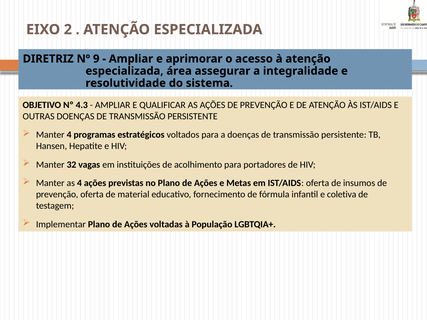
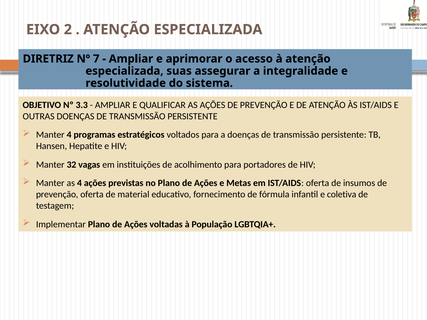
9: 9 -> 7 (96, 59)
área: área -> suas (179, 71)
4.3: 4.3 -> 3.3 (82, 105)
